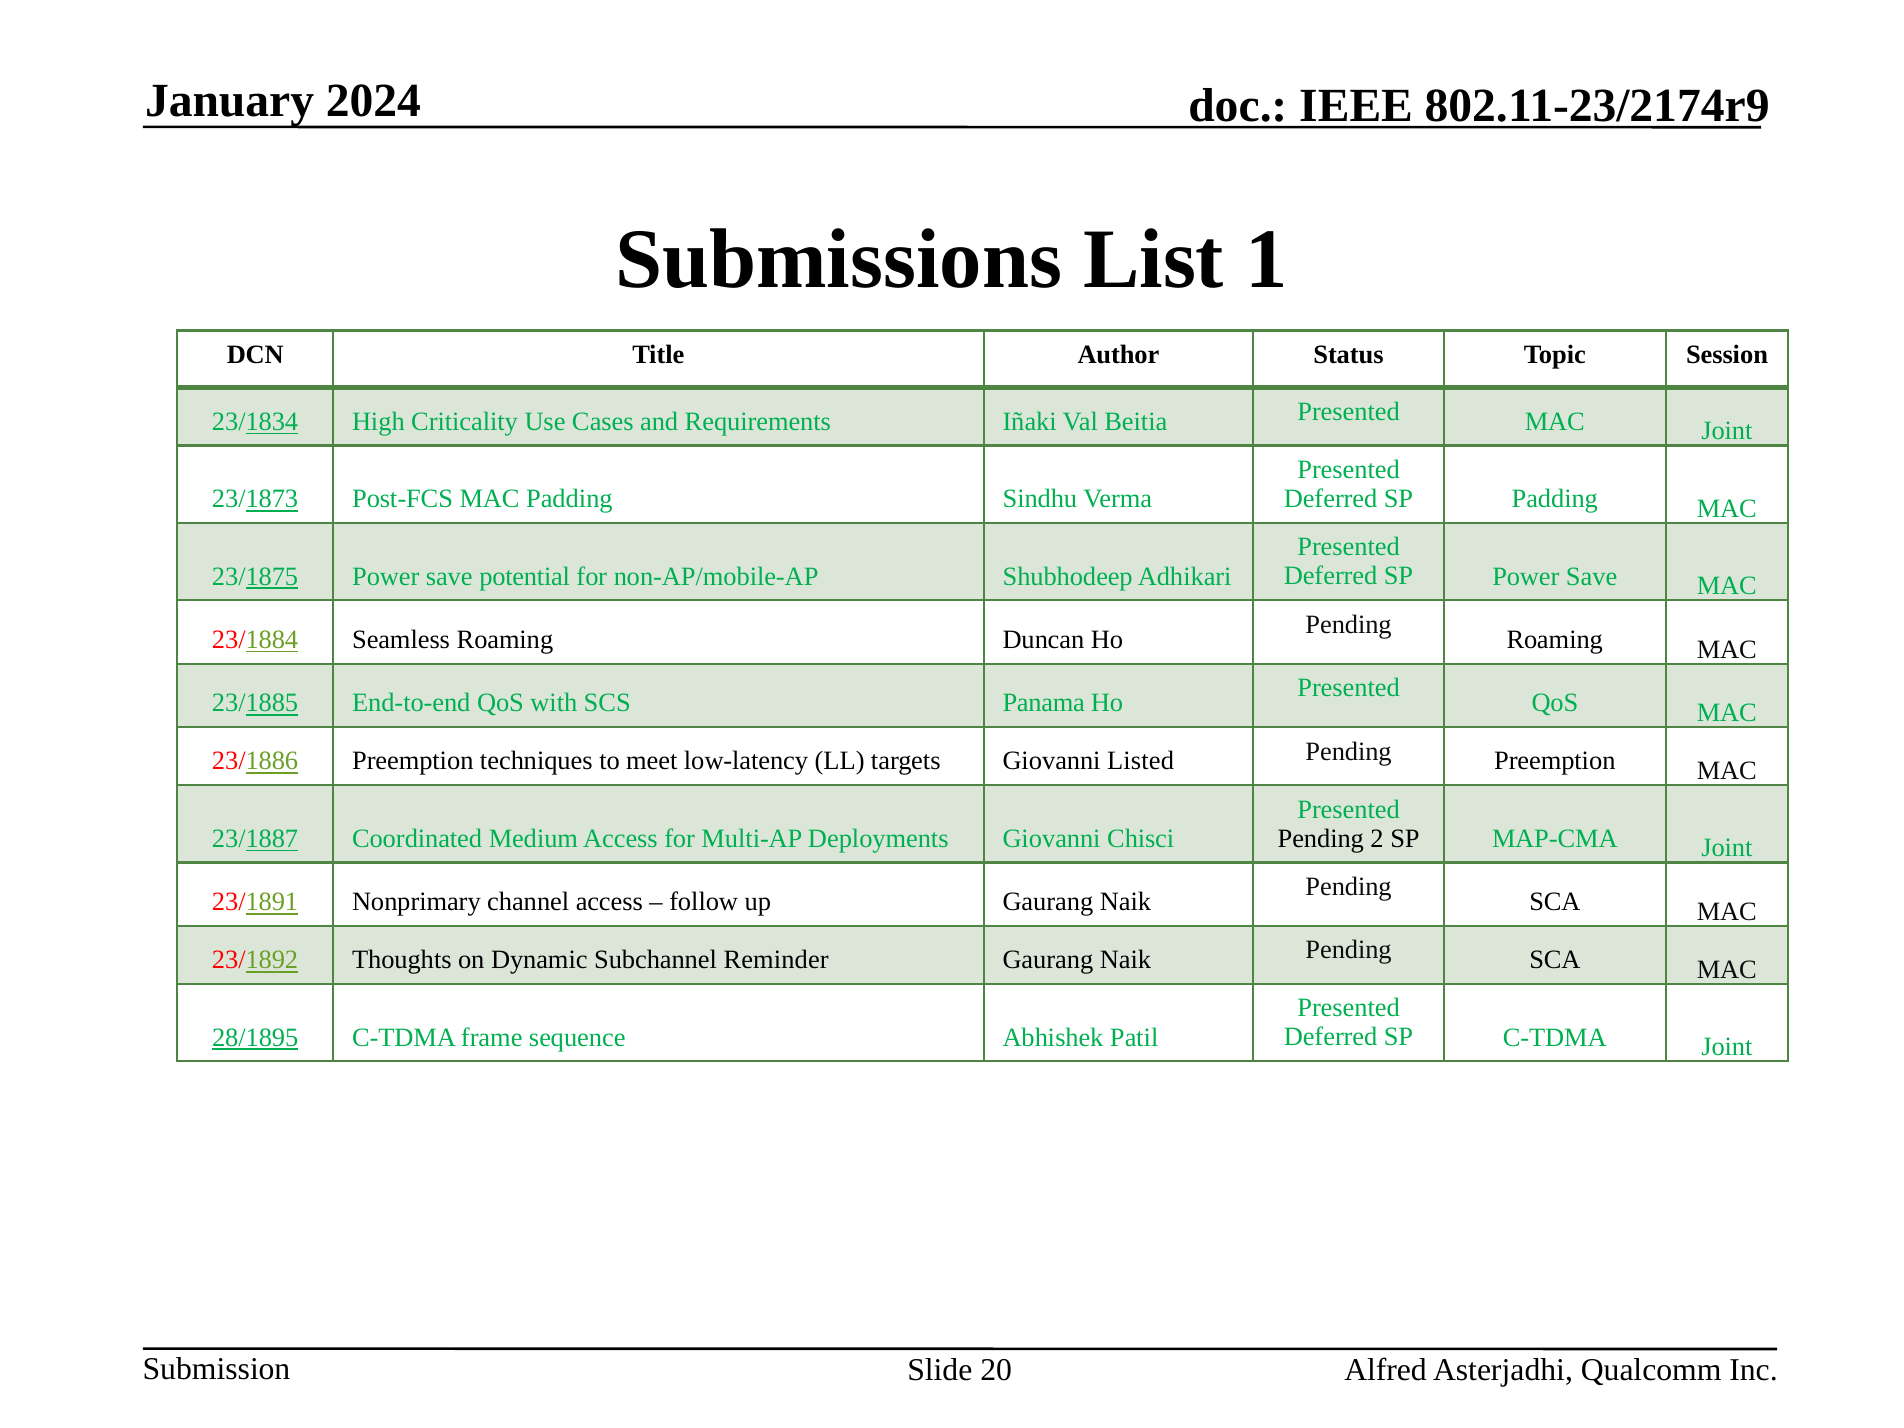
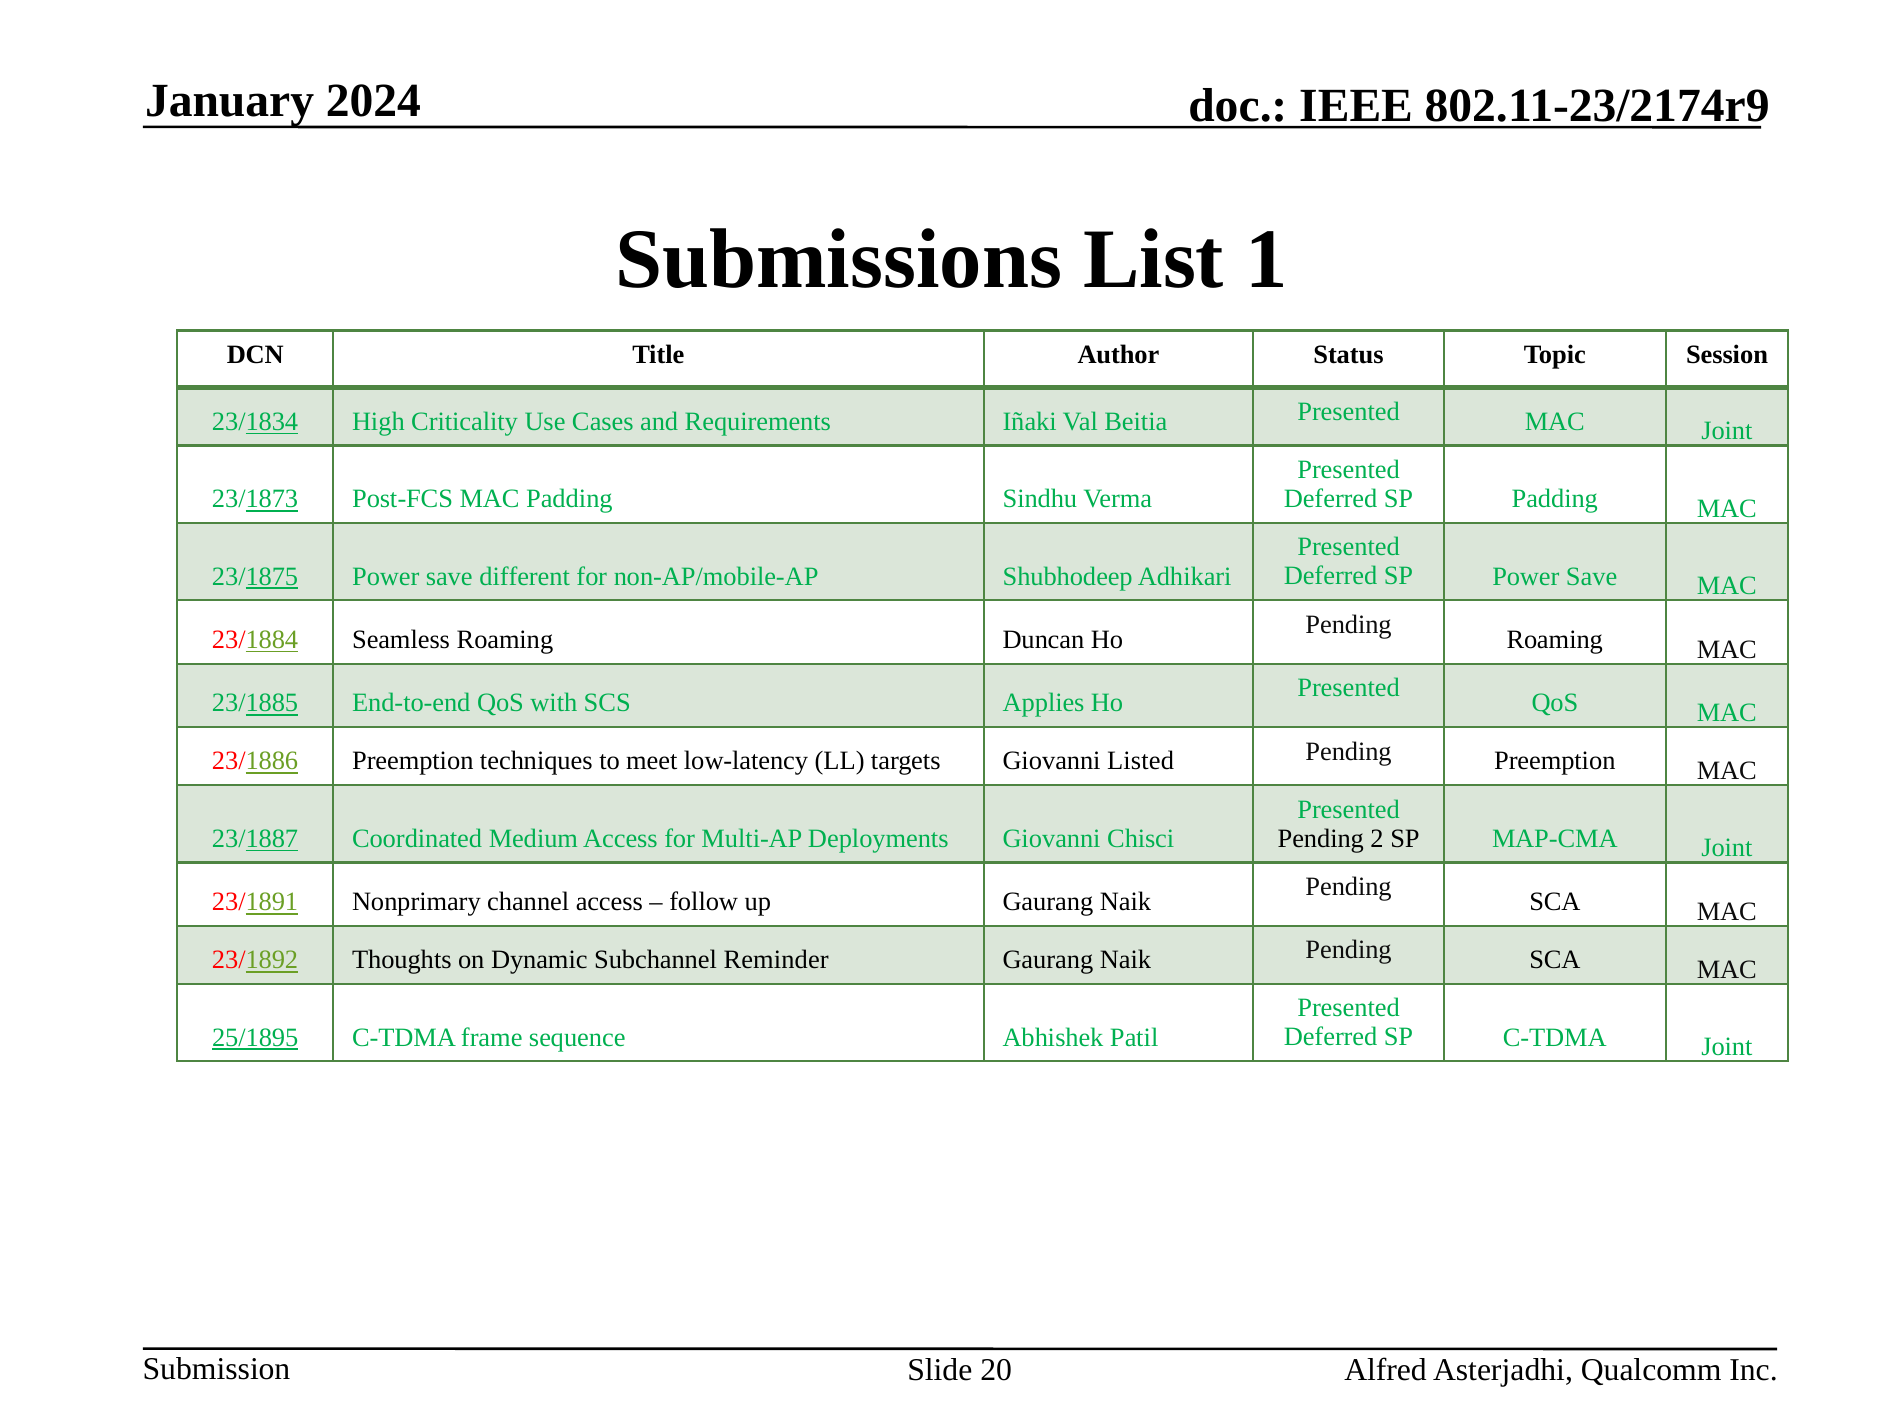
potential: potential -> different (525, 576)
Panama: Panama -> Applies (1044, 703)
28/1895: 28/1895 -> 25/1895 (255, 1037)
